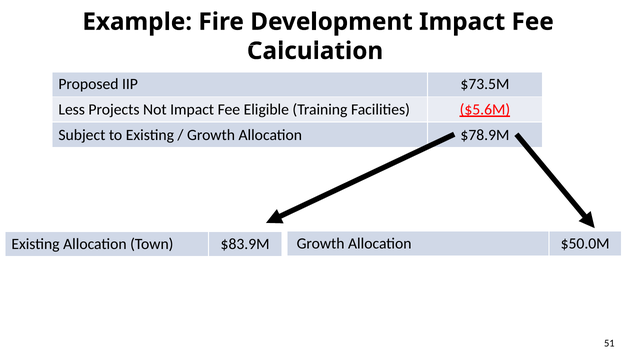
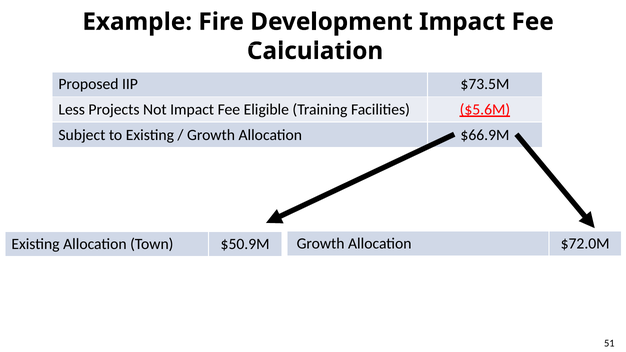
$78.9M: $78.9M -> $66.9M (485, 135)
$50.0M: $50.0M -> $72.0M (585, 244)
$83.9M: $83.9M -> $50.9M (245, 244)
